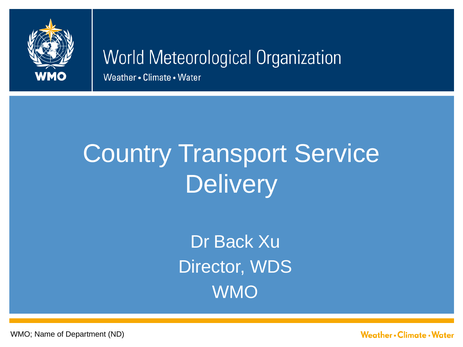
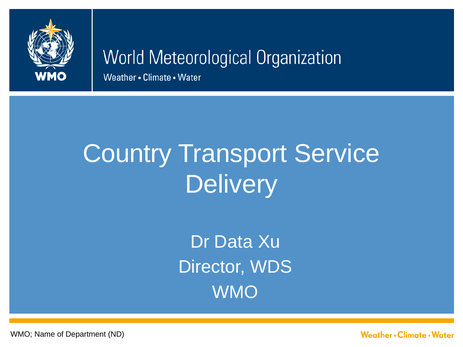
Back: Back -> Data (234, 242)
